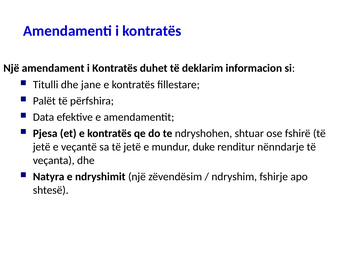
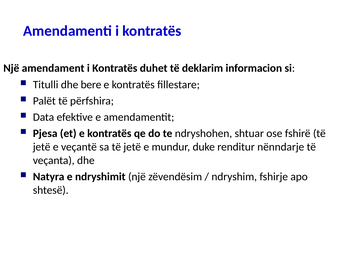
jane: jane -> bere (91, 85)
